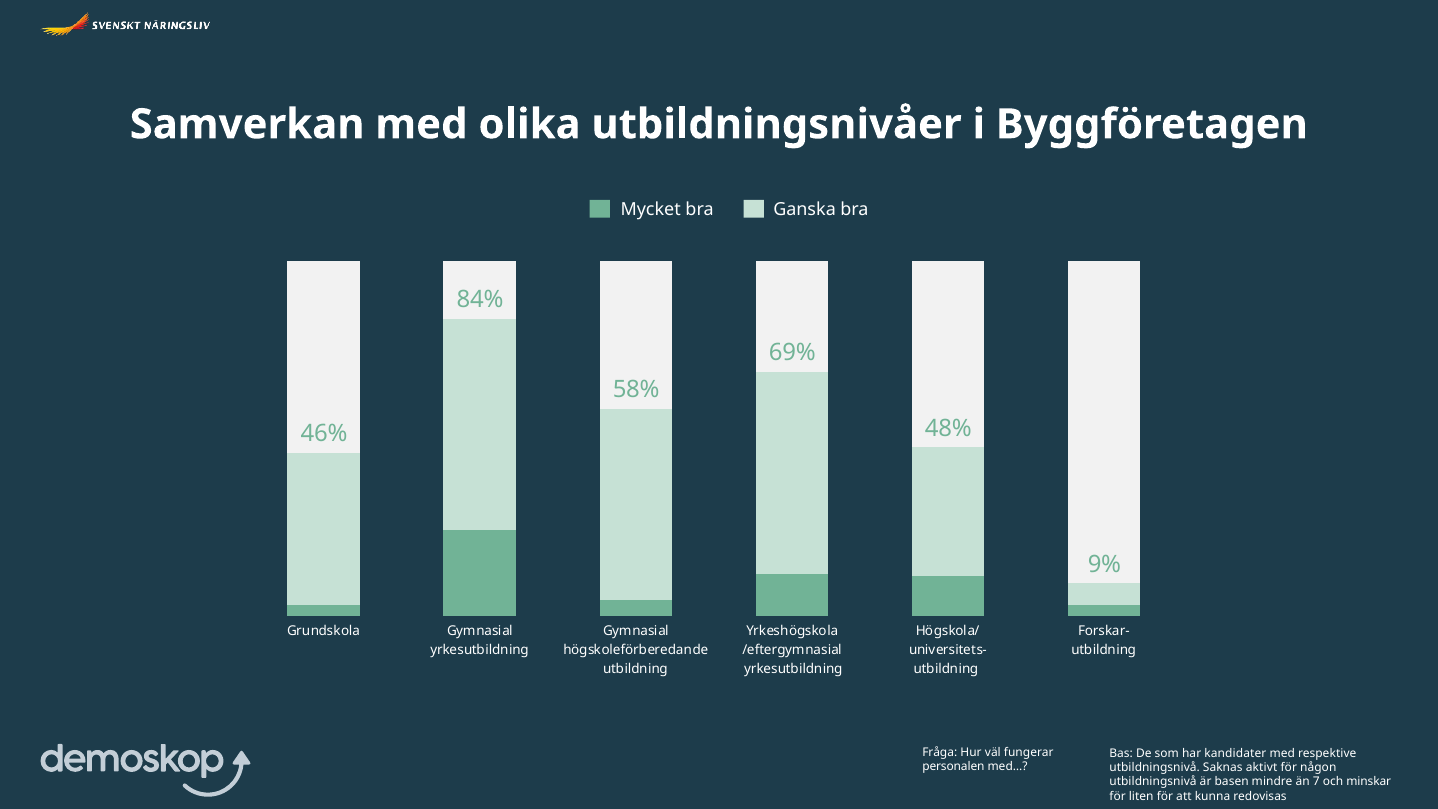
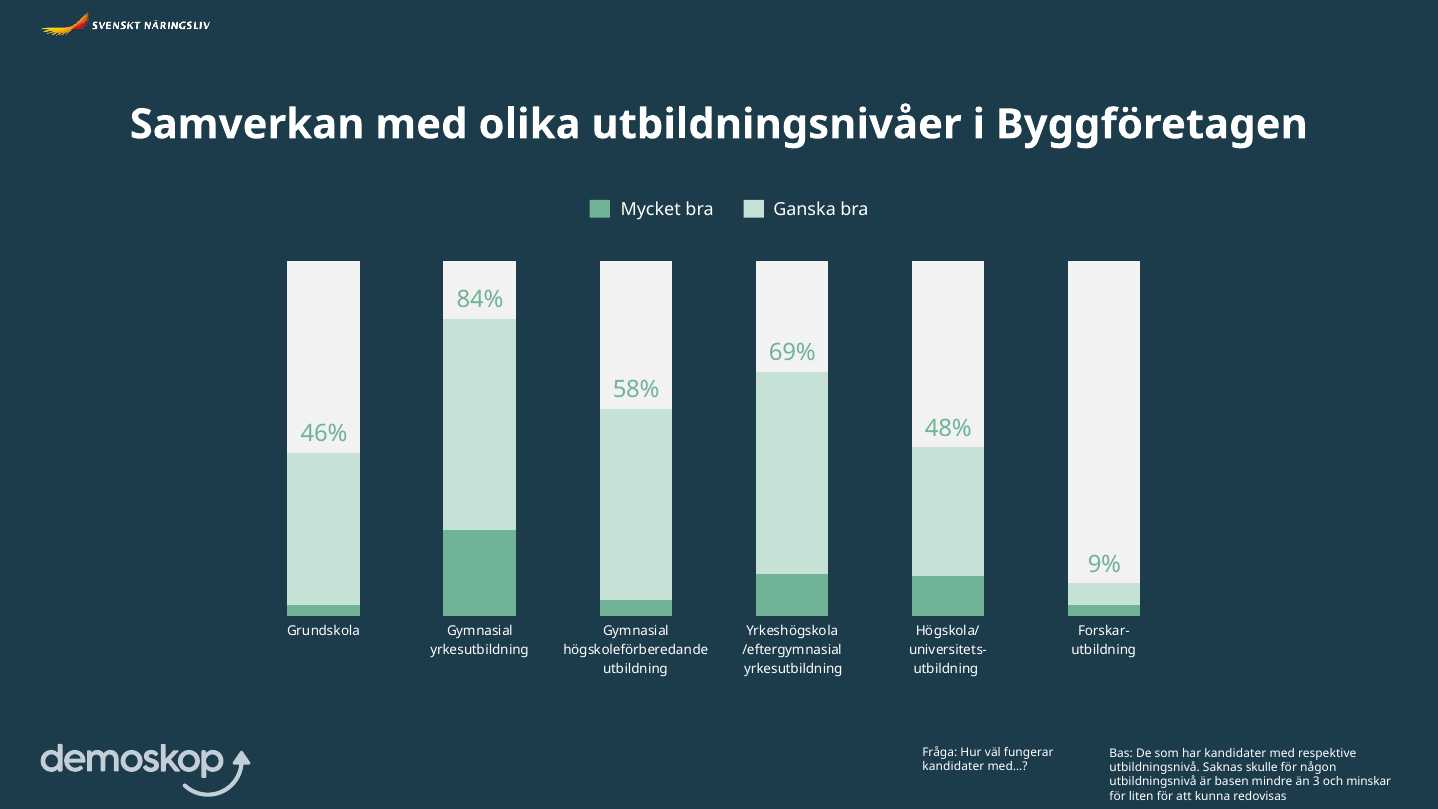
personalen: personalen -> kandidater (953, 767)
aktivt: aktivt -> skulle (1262, 768)
7: 7 -> 3 (1316, 782)
